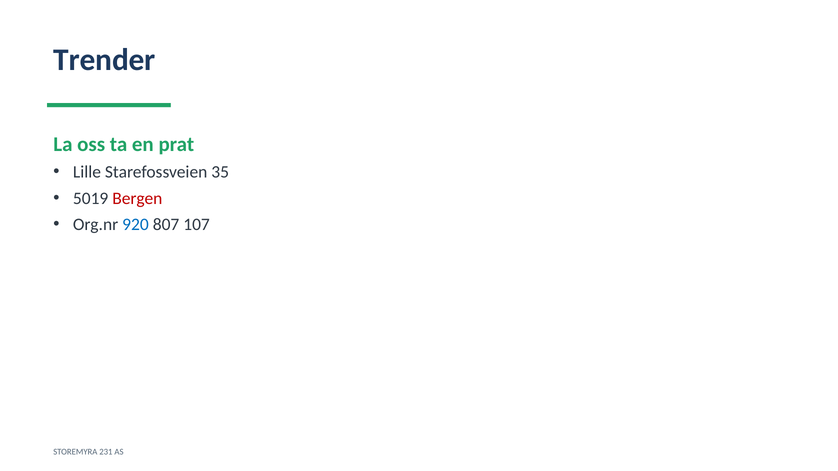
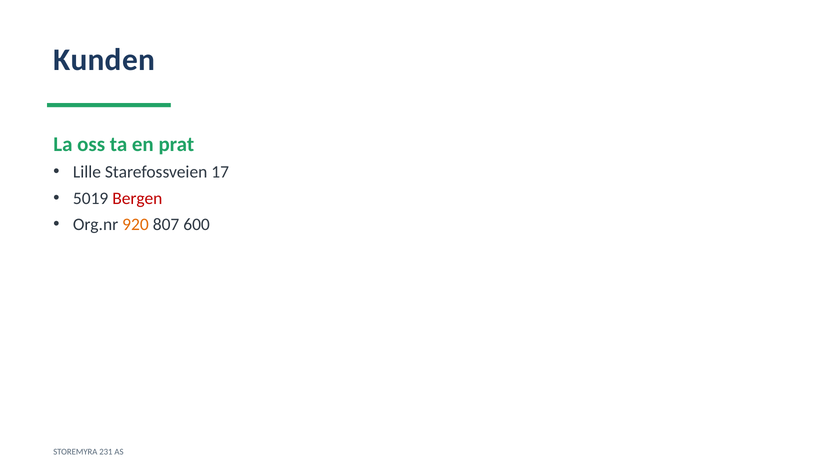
Trender: Trender -> Kunden (104, 60)
35: 35 -> 17 (220, 172)
920 colour: blue -> orange (135, 225)
107: 107 -> 600 (197, 225)
